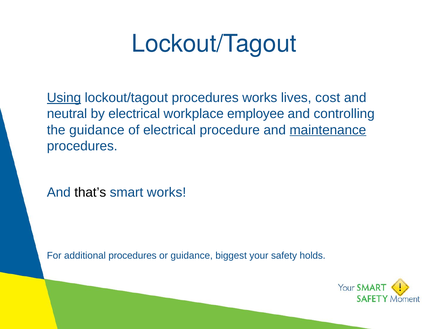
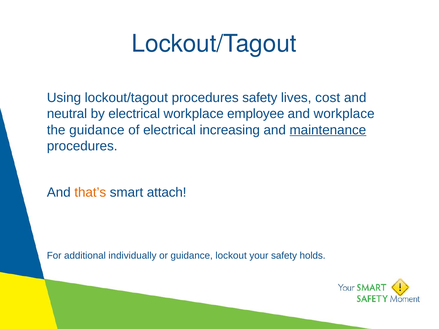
Using underline: present -> none (64, 98)
procedures works: works -> safety (260, 98)
and controlling: controlling -> workplace (344, 114)
procedure: procedure -> increasing (230, 130)
that’s colour: black -> orange (90, 193)
smart works: works -> attach (167, 193)
additional procedures: procedures -> individually (132, 256)
biggest: biggest -> lockout (231, 256)
